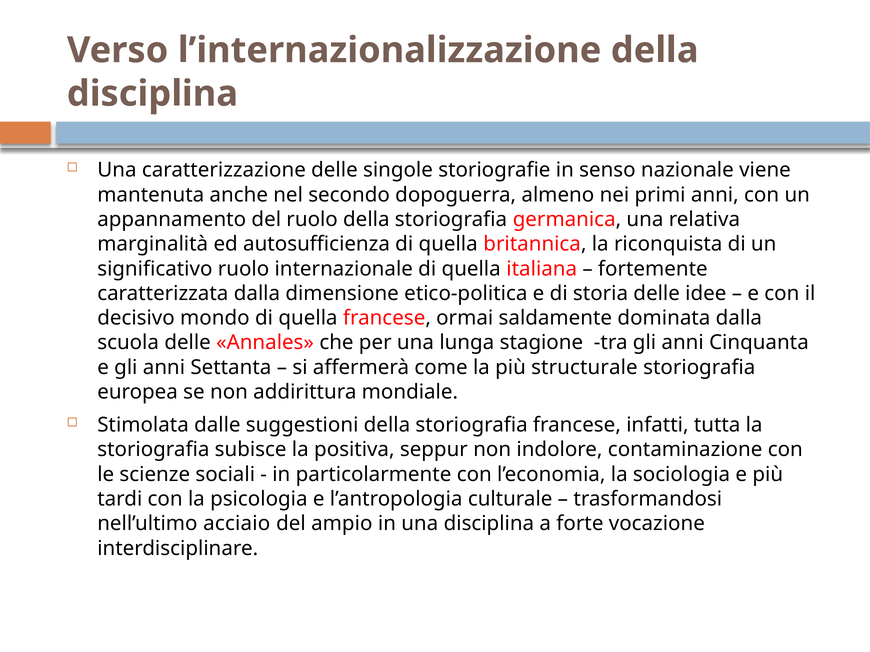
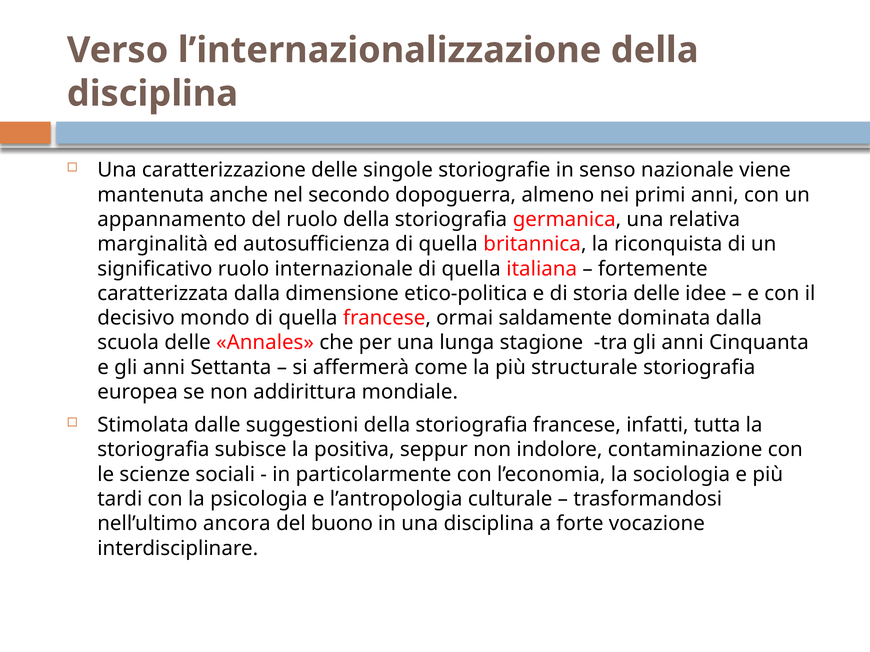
acciaio: acciaio -> ancora (237, 524)
ampio: ampio -> buono (342, 524)
